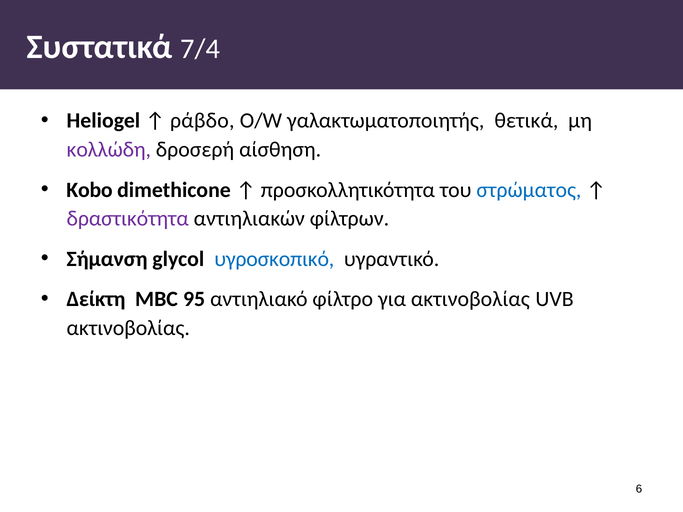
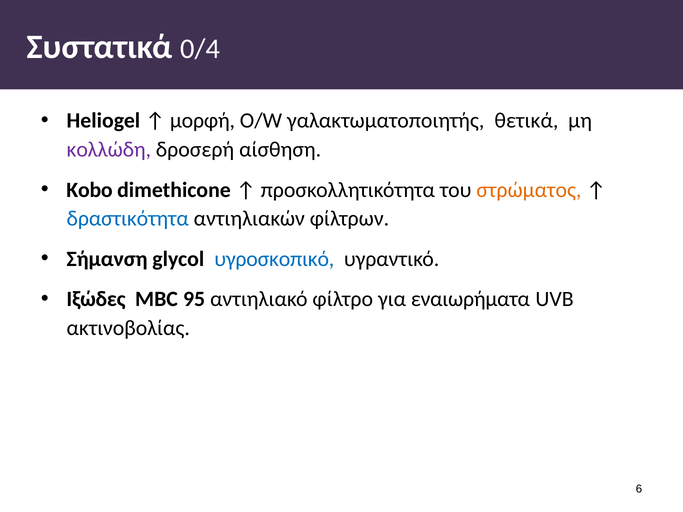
7/4: 7/4 -> 0/4 (200, 49)
ράβδο: ράβδο -> μορφή (202, 121)
στρώματος colour: blue -> orange (529, 190)
δραστικότητα colour: purple -> blue (128, 219)
Δείκτη: Δείκτη -> Ιξώδες (96, 299)
για ακτινοβολίας: ακτινοβολίας -> εναιωρήματα (470, 299)
